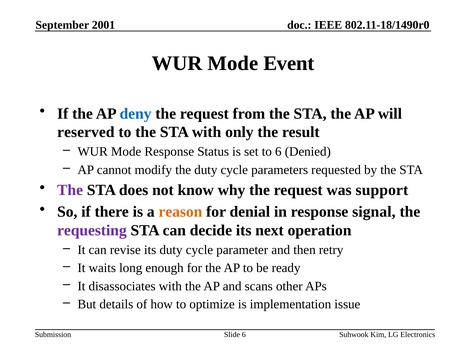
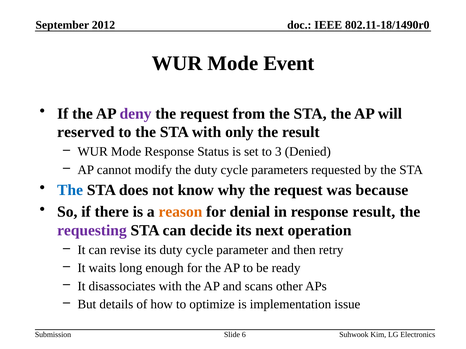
2001: 2001 -> 2012 (103, 25)
deny colour: blue -> purple (136, 114)
to 6: 6 -> 3 (278, 152)
The colour: purple -> blue (70, 190)
support: support -> because (382, 190)
response signal: signal -> result (374, 212)
